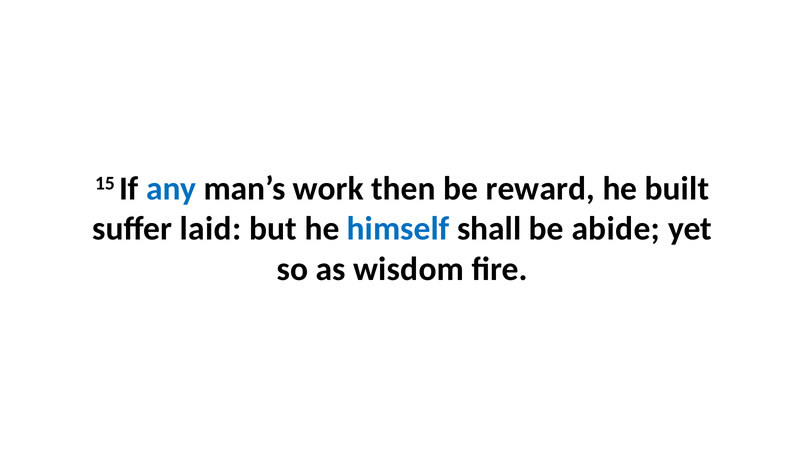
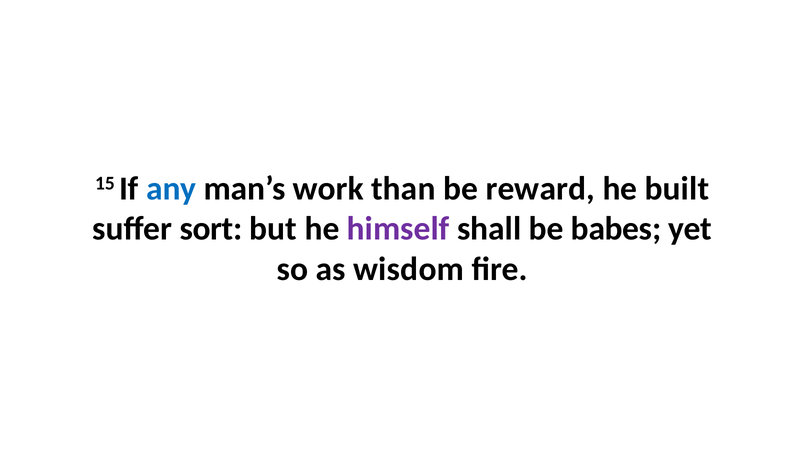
then: then -> than (403, 188)
laid: laid -> sort (211, 229)
himself colour: blue -> purple (398, 229)
abide: abide -> babes (616, 229)
